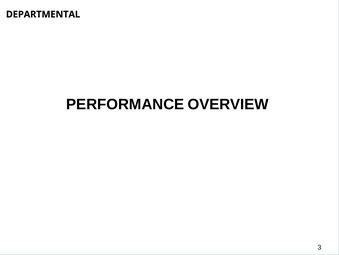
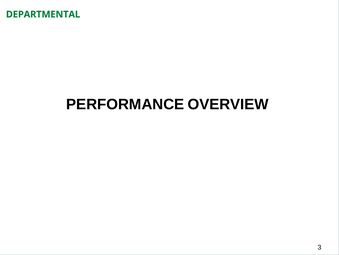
DEPARTMENTAL colour: black -> green (43, 14)
